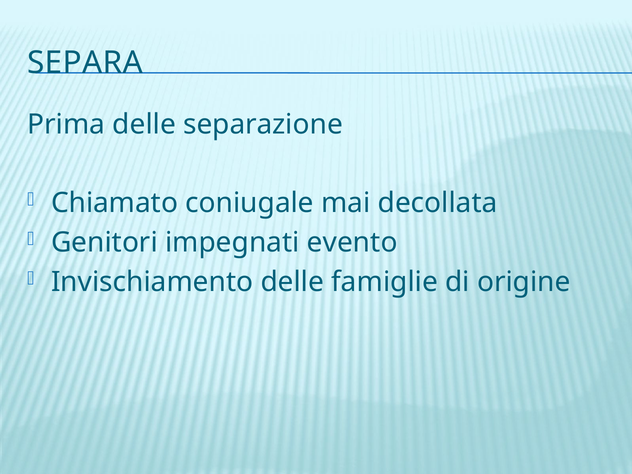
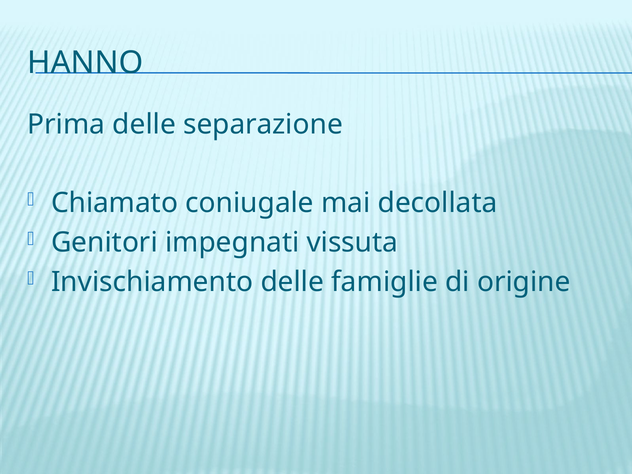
SEPARA: SEPARA -> HANNO (85, 63)
evento: evento -> vissuta (352, 243)
